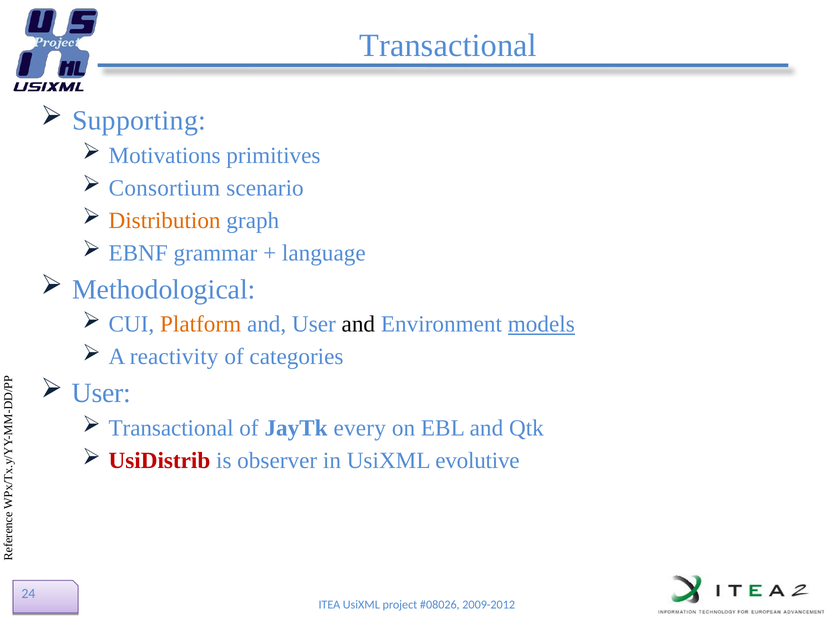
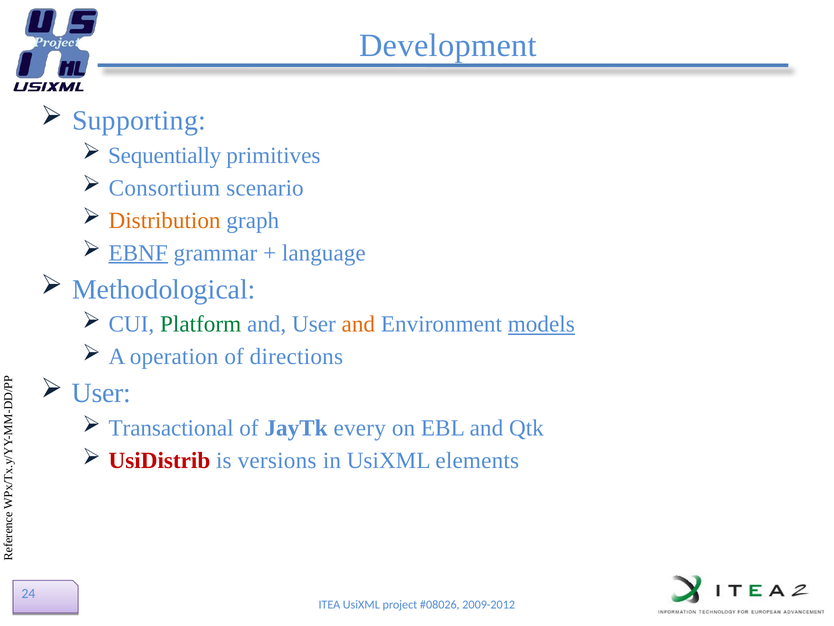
Transactional: Transactional -> Development (448, 45)
Motivations: Motivations -> Sequentially (165, 155)
EBNF underline: none -> present (138, 253)
Platform colour: orange -> green (201, 324)
and colour: black -> orange (358, 324)
reactivity: reactivity -> operation (174, 356)
categories: categories -> directions (296, 356)
observer: observer -> versions (277, 460)
evolutive: evolutive -> elements (477, 460)
